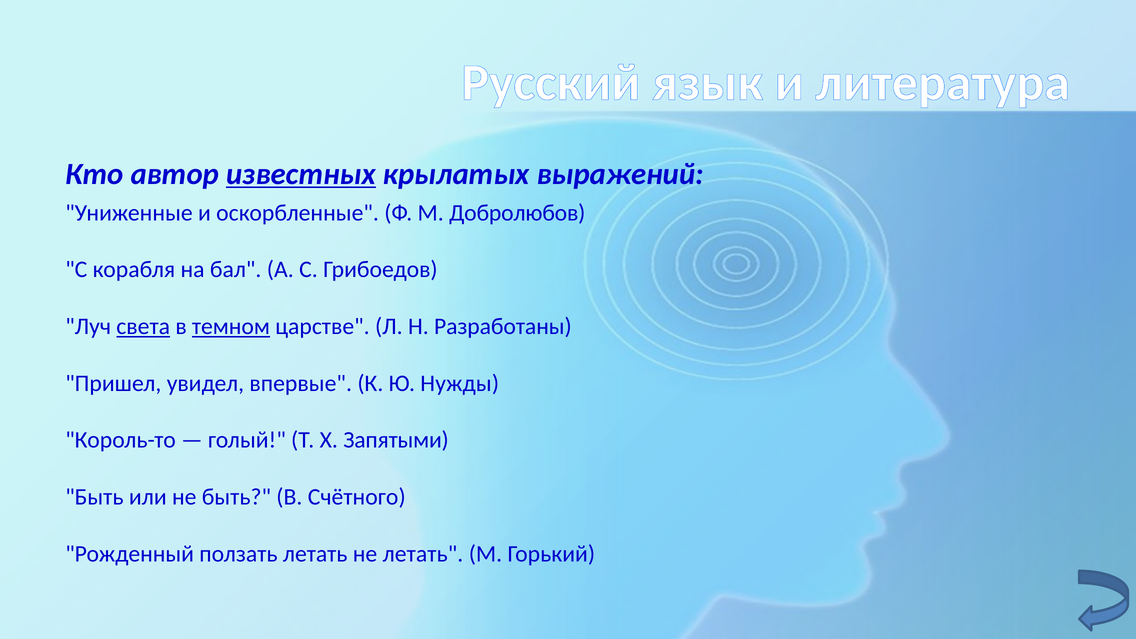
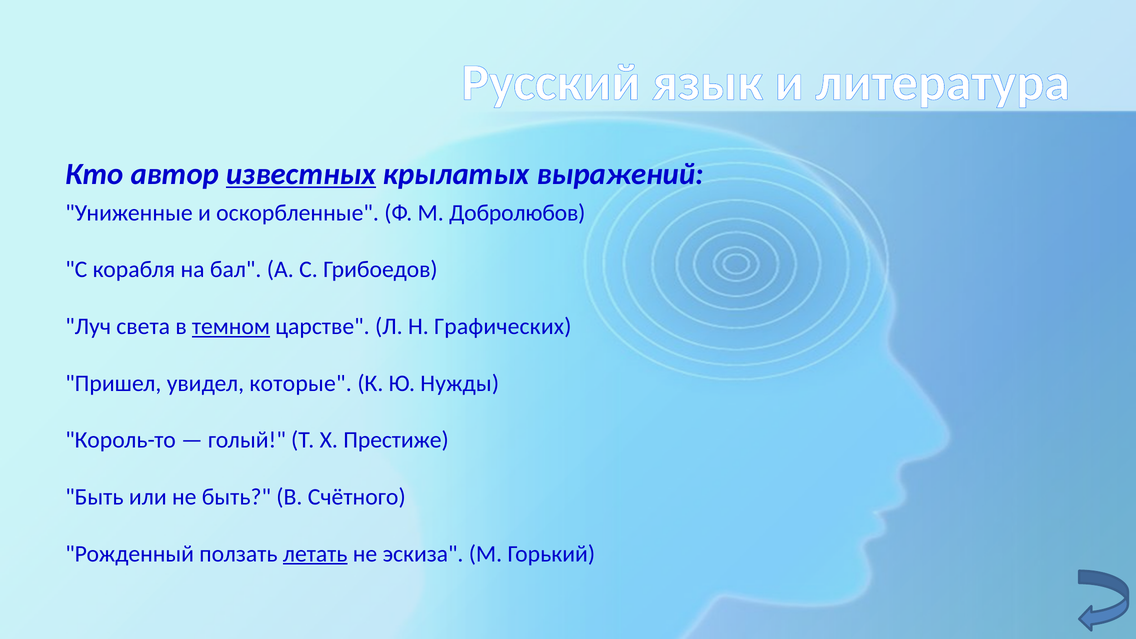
света underline: present -> none (143, 326)
Разработаны: Разработаны -> Графических (503, 326)
впервые: впервые -> которые (301, 383)
Запятыми: Запятыми -> Престиже (396, 440)
летать underline: none -> present (315, 554)
не летать: летать -> эскиза (423, 554)
